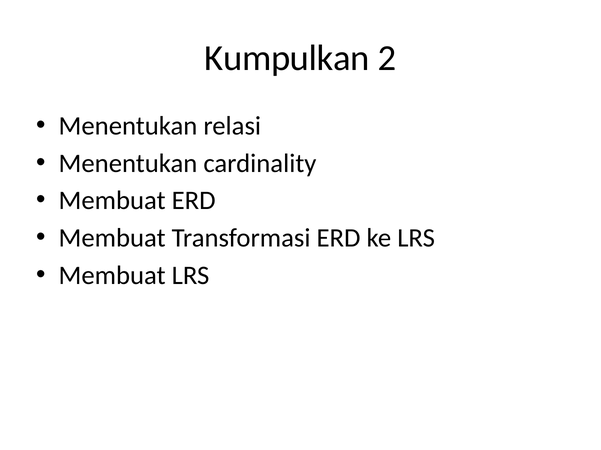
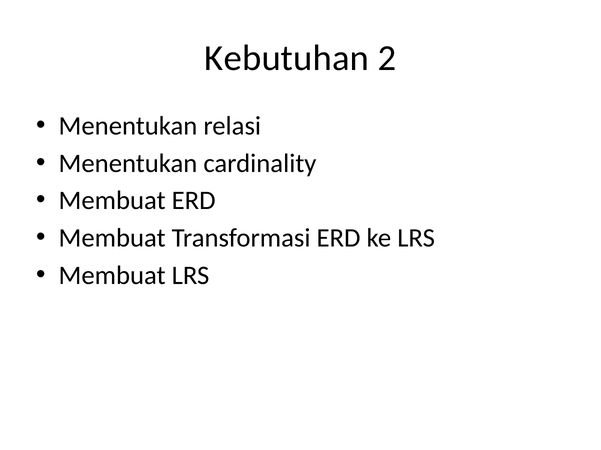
Kumpulkan: Kumpulkan -> Kebutuhan (287, 58)
